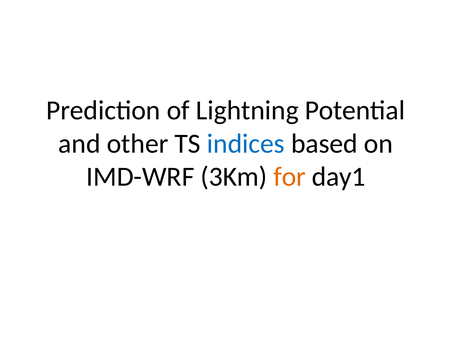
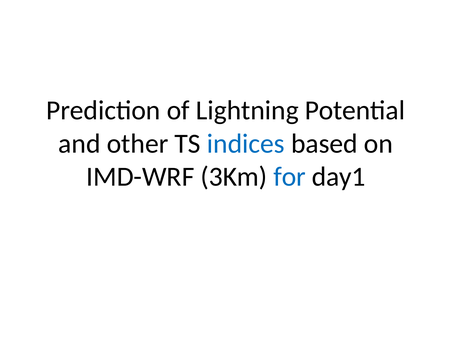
for colour: orange -> blue (290, 177)
